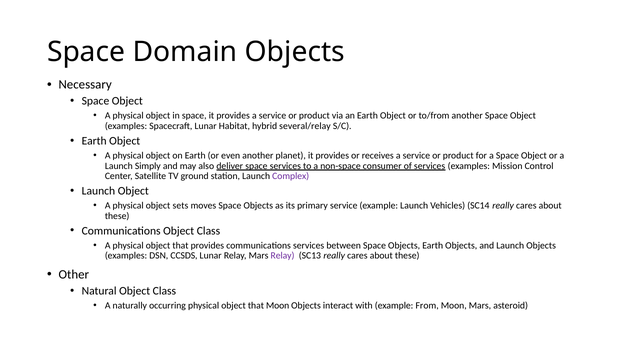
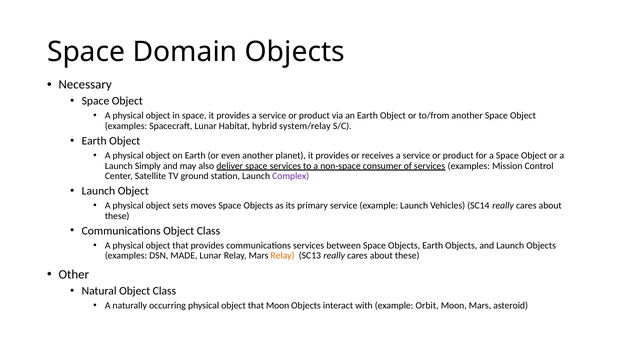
several/relay: several/relay -> system/relay (305, 126)
CCSDS: CCSDS -> MADE (184, 256)
Relay colour: purple -> orange (283, 256)
From: From -> Orbit (427, 305)
